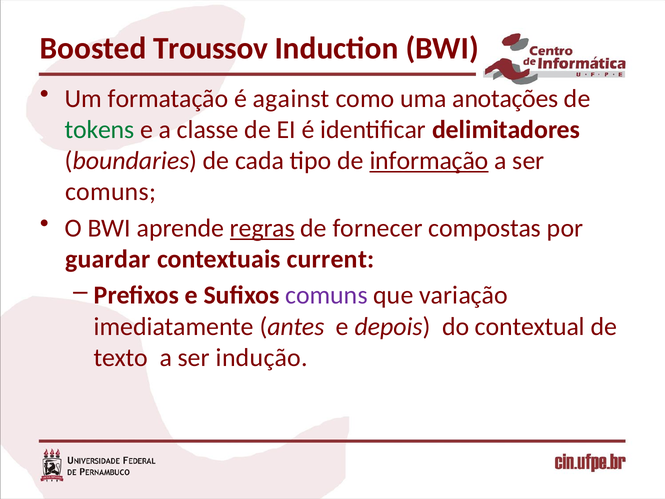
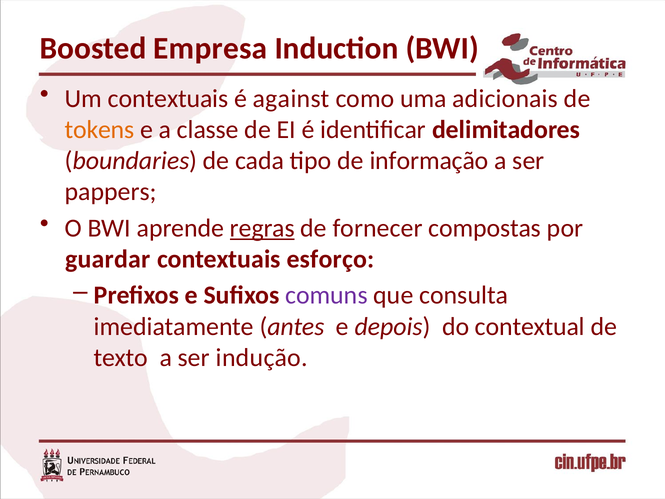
Troussov: Troussov -> Empresa (210, 49)
Um formatação: formatação -> contextuais (168, 99)
anotações: anotações -> adicionais (505, 99)
tokens colour: green -> orange (100, 130)
informação underline: present -> none (429, 161)
comuns: comuns -> pappers (111, 192)
current: current -> esforço (331, 259)
variação: variação -> consulta (464, 295)
